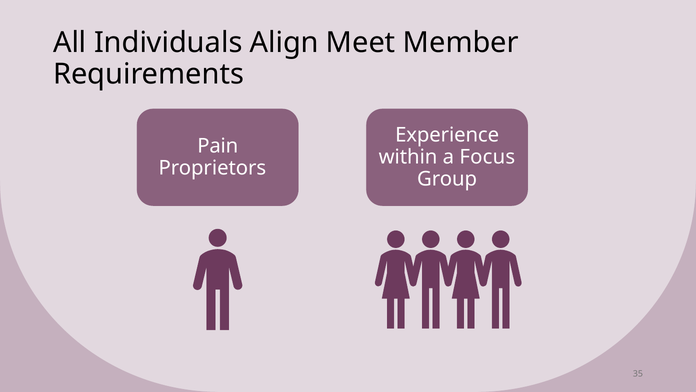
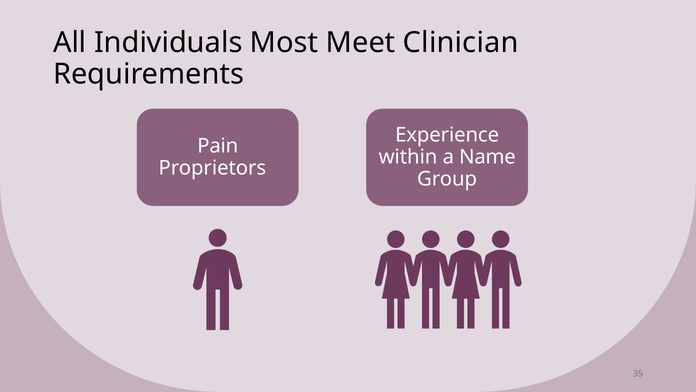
Align: Align -> Most (284, 43)
Member: Member -> Clinician (461, 43)
Focus: Focus -> Name (487, 157)
